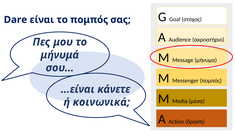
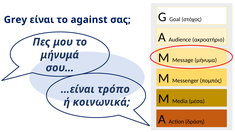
Dare: Dare -> Grey (15, 20)
το πομπός: πομπός -> against (89, 20)
κάνετε: κάνετε -> τρόπο (114, 89)
